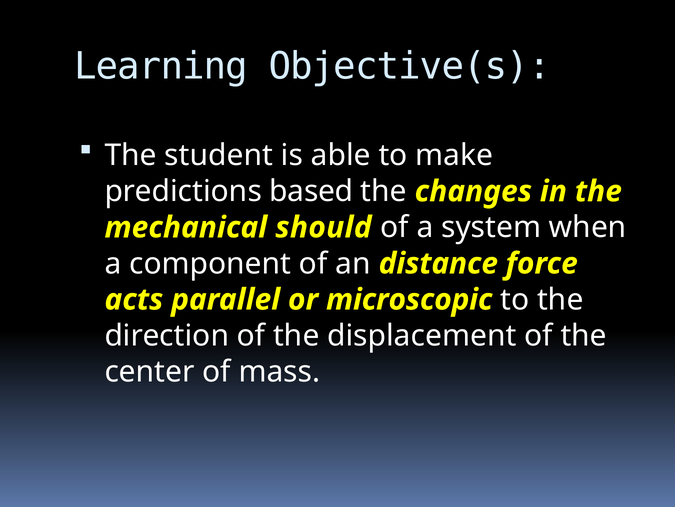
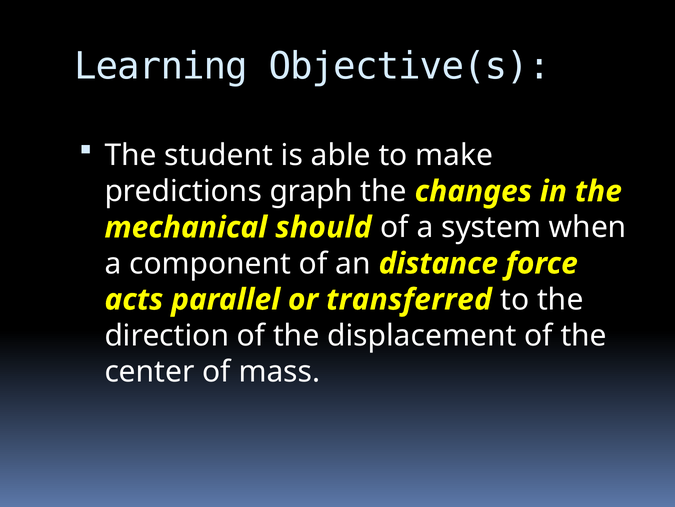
based: based -> graph (311, 191)
microscopic: microscopic -> transferred (409, 299)
